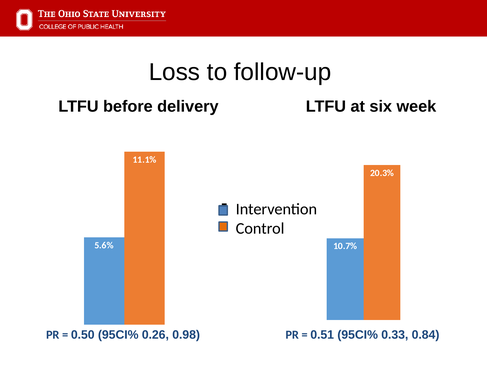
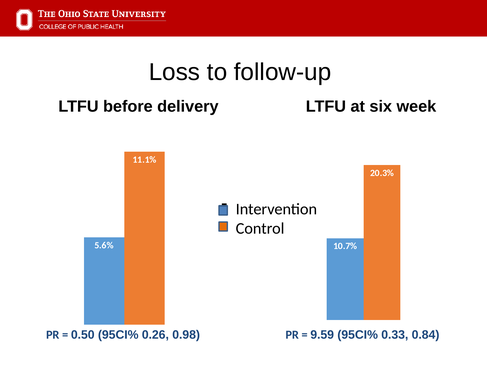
0.51: 0.51 -> 9.59 (322, 335)
